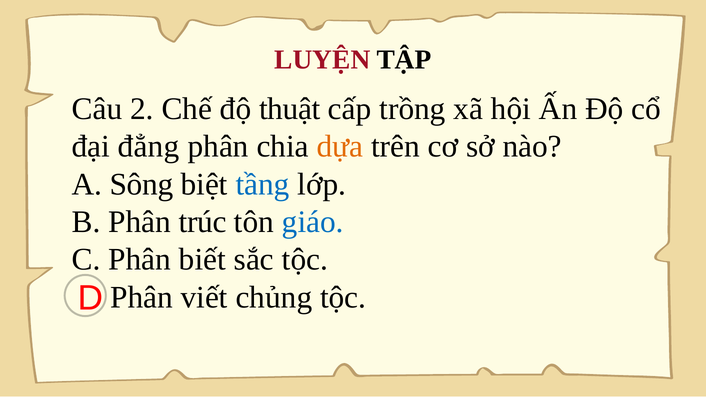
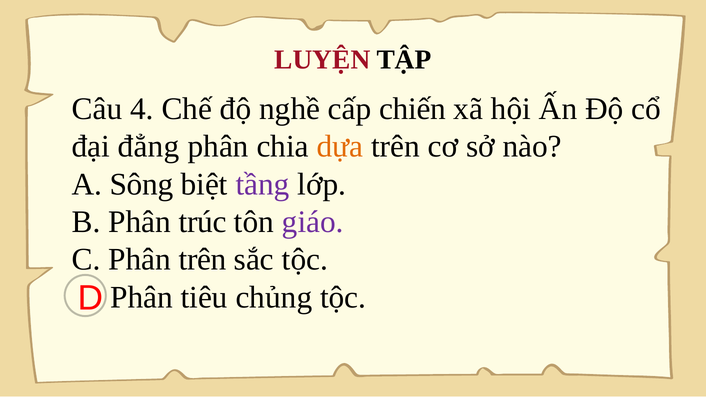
2: 2 -> 4 (142, 109)
thuật: thuật -> nghề (290, 109)
trồng: trồng -> chiến (413, 109)
tầng colour: blue -> purple (263, 184)
giáo colour: blue -> purple (313, 222)
Phân biết: biết -> trên (203, 260)
viết: viết -> tiêu (204, 297)
